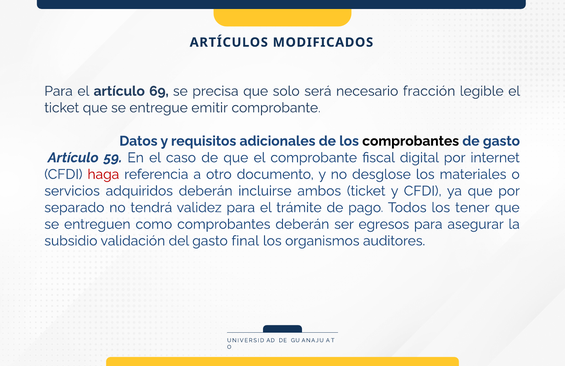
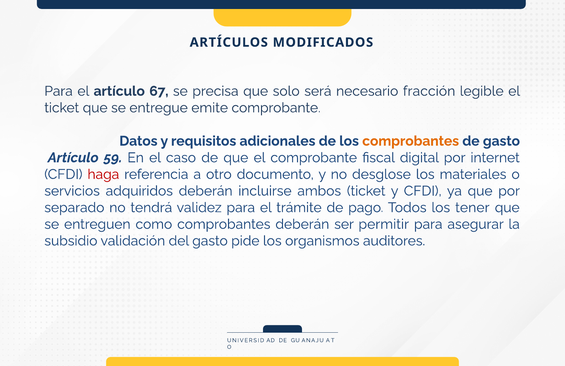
69: 69 -> 67 (159, 91)
emitir: emitir -> emite (210, 108)
comprobantes colour: black -> orange (411, 141)
egresos: egresos -> permitir (384, 224)
final: final -> pide (245, 241)
